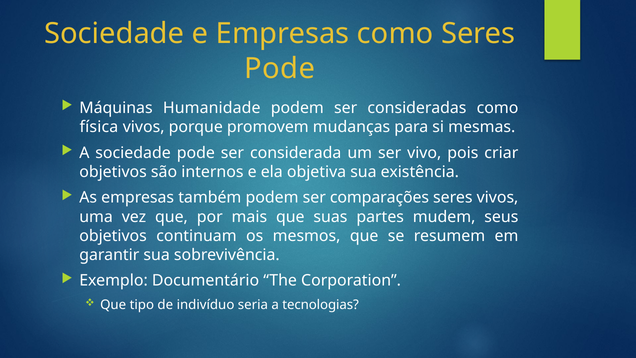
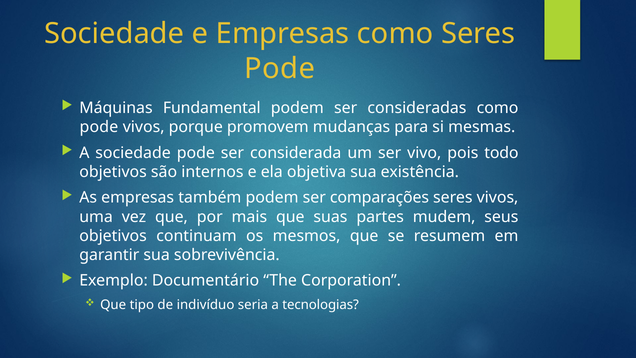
Humanidade: Humanidade -> Fundamental (212, 108)
física: física -> pode (99, 127)
criar: criar -> todo (501, 153)
